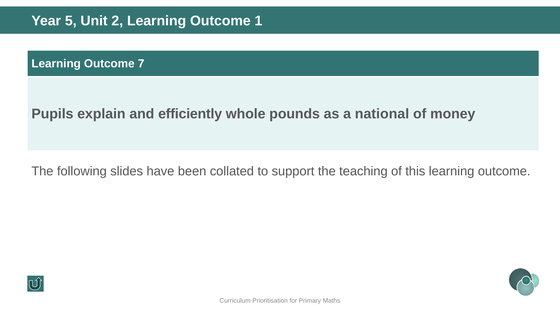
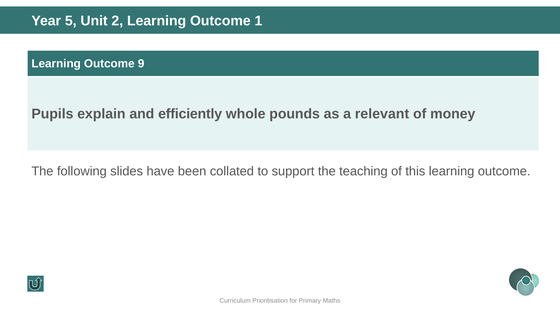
7: 7 -> 9 (141, 64)
national: national -> relevant (382, 114)
